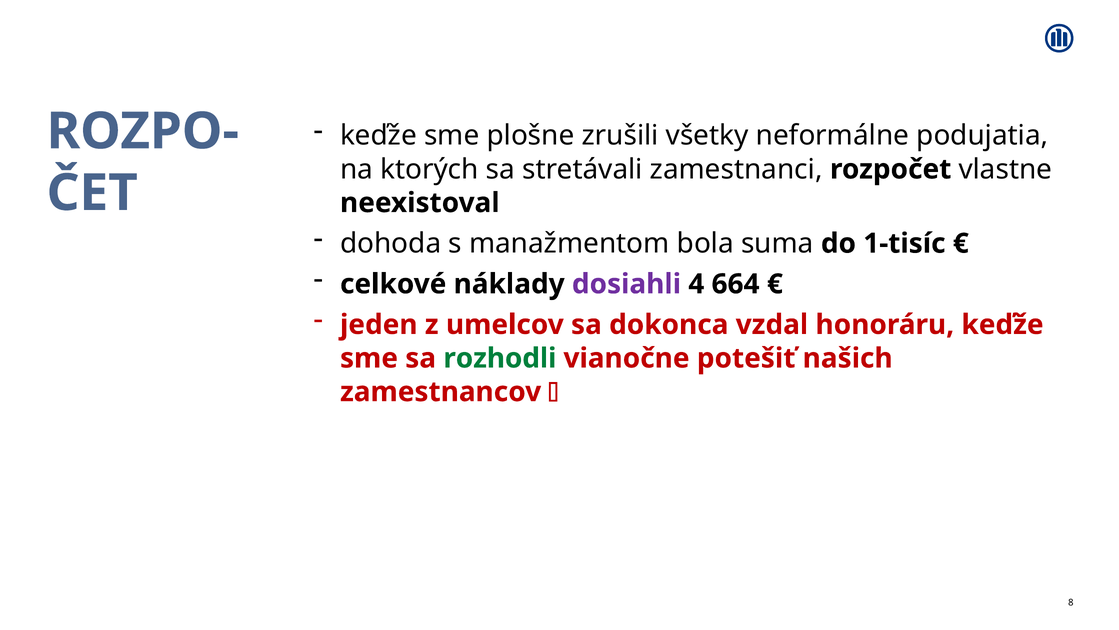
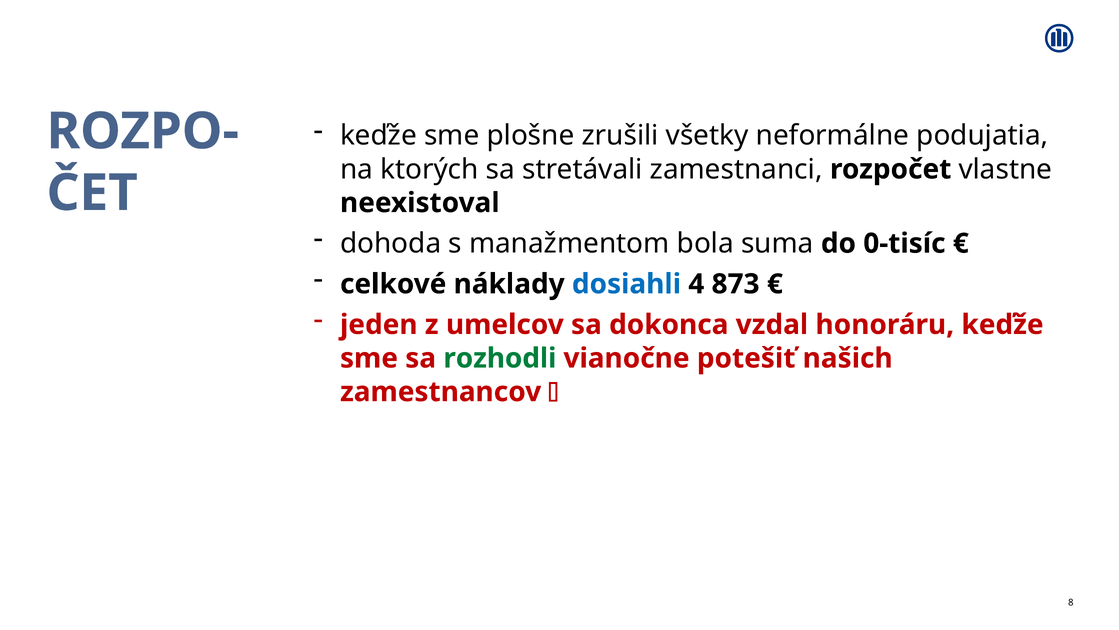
1-tisíc: 1-tisíc -> 0-tisíc (904, 243)
dosiahli colour: purple -> blue (626, 284)
664: 664 -> 873 (736, 284)
